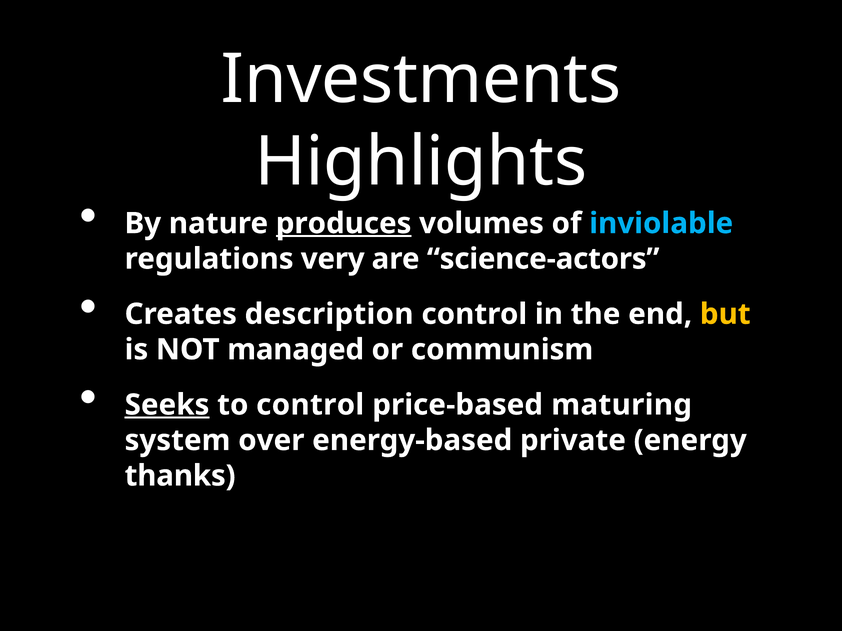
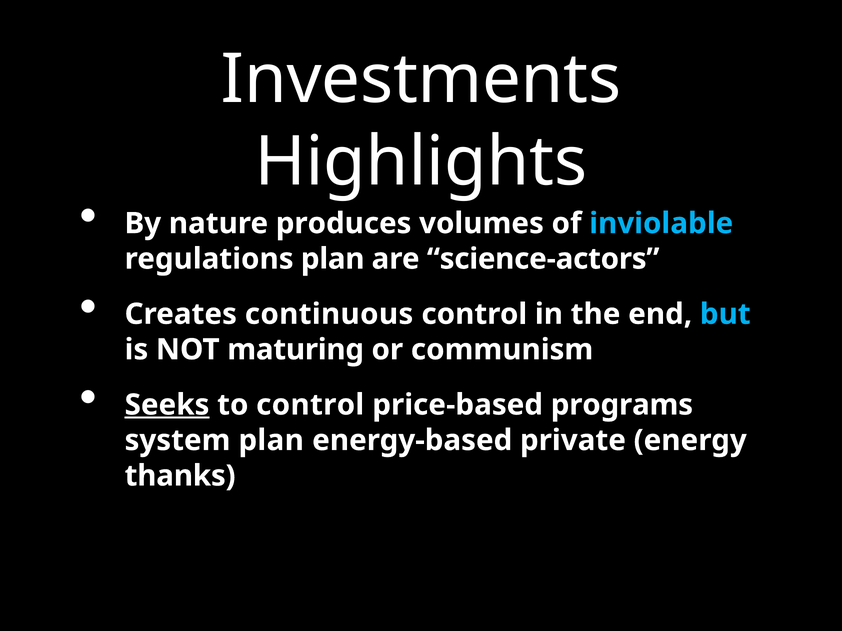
produces underline: present -> none (344, 224)
regulations very: very -> plan (333, 259)
description: description -> continuous (329, 314)
but colour: yellow -> light blue (725, 314)
managed: managed -> maturing (296, 350)
maturing: maturing -> programs (622, 405)
system over: over -> plan (271, 441)
